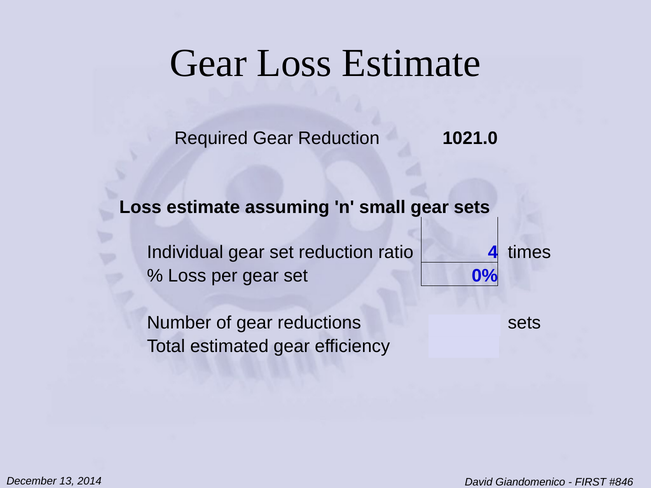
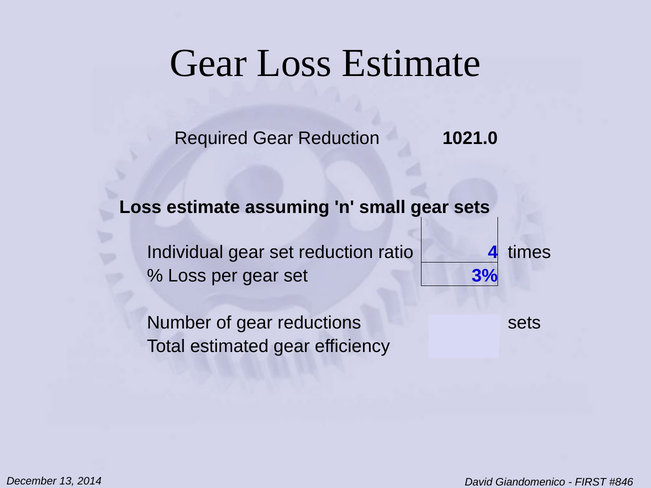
0%: 0% -> 3% (485, 276)
